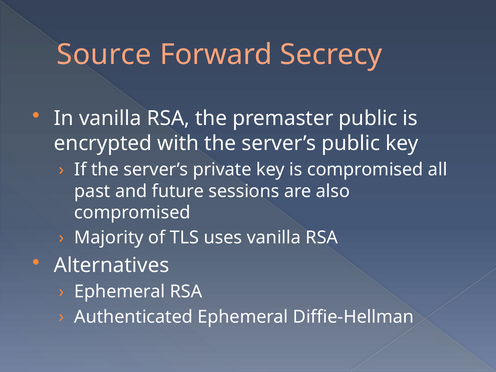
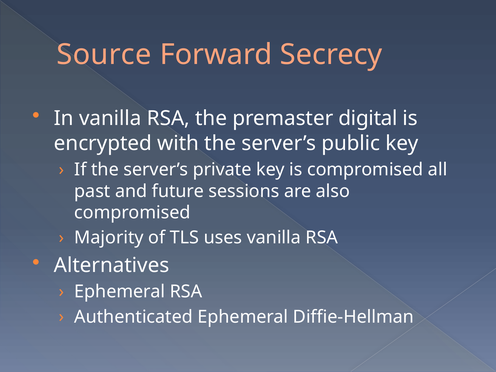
premaster public: public -> digital (368, 118)
